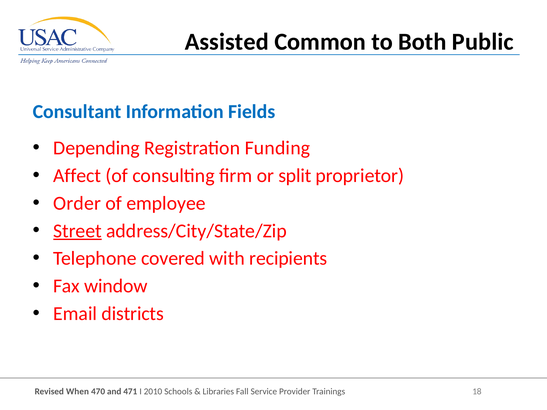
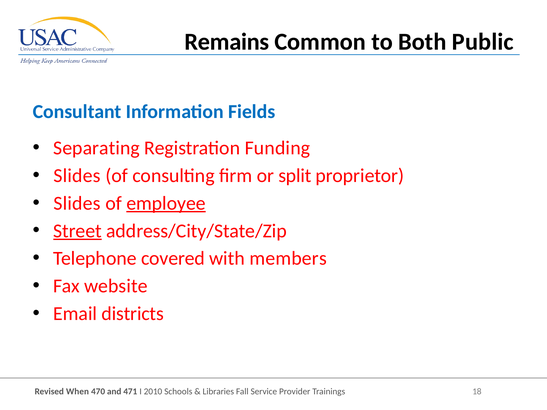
Assisted: Assisted -> Remains (227, 42)
Depending: Depending -> Separating (96, 148)
Affect: Affect -> Slides (77, 176)
Order: Order -> Slides (77, 203)
employee underline: none -> present (166, 203)
recipients: recipients -> members (288, 259)
window: window -> website (116, 286)
